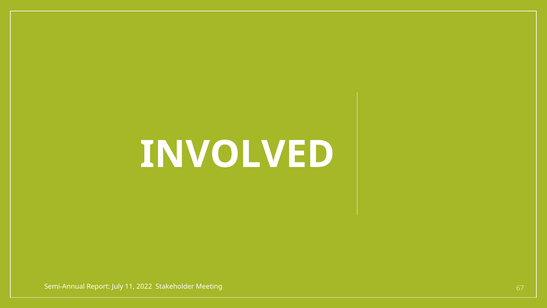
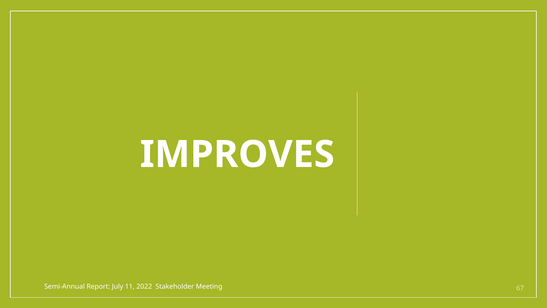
INVOLVED: INVOLVED -> IMPROVES (237, 154)
